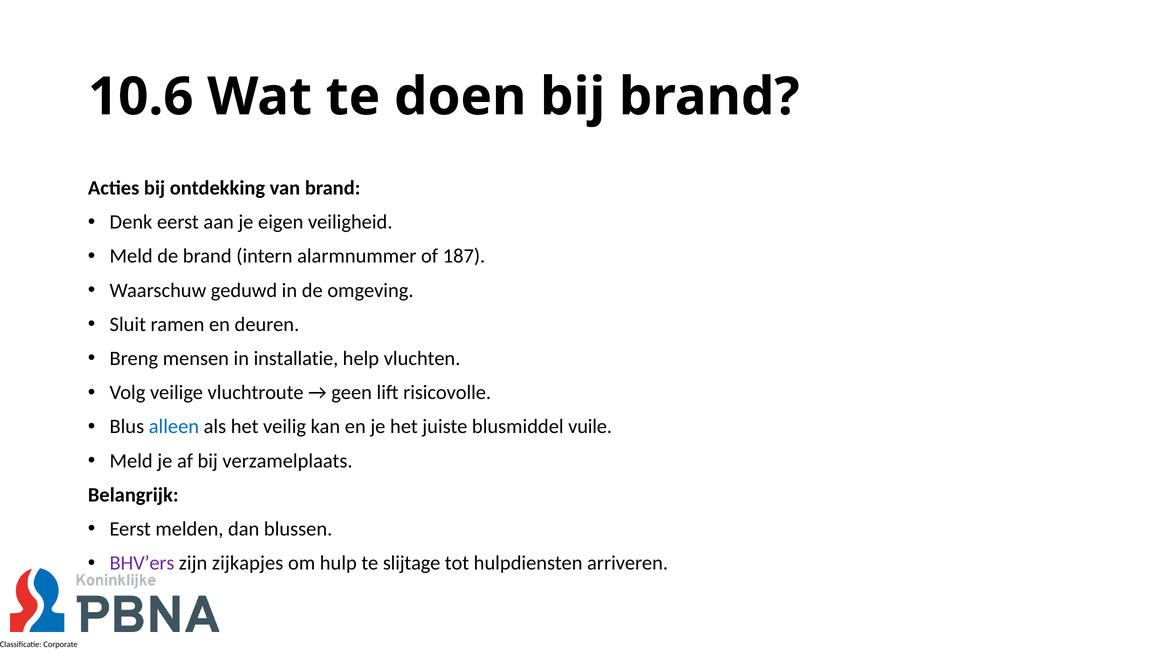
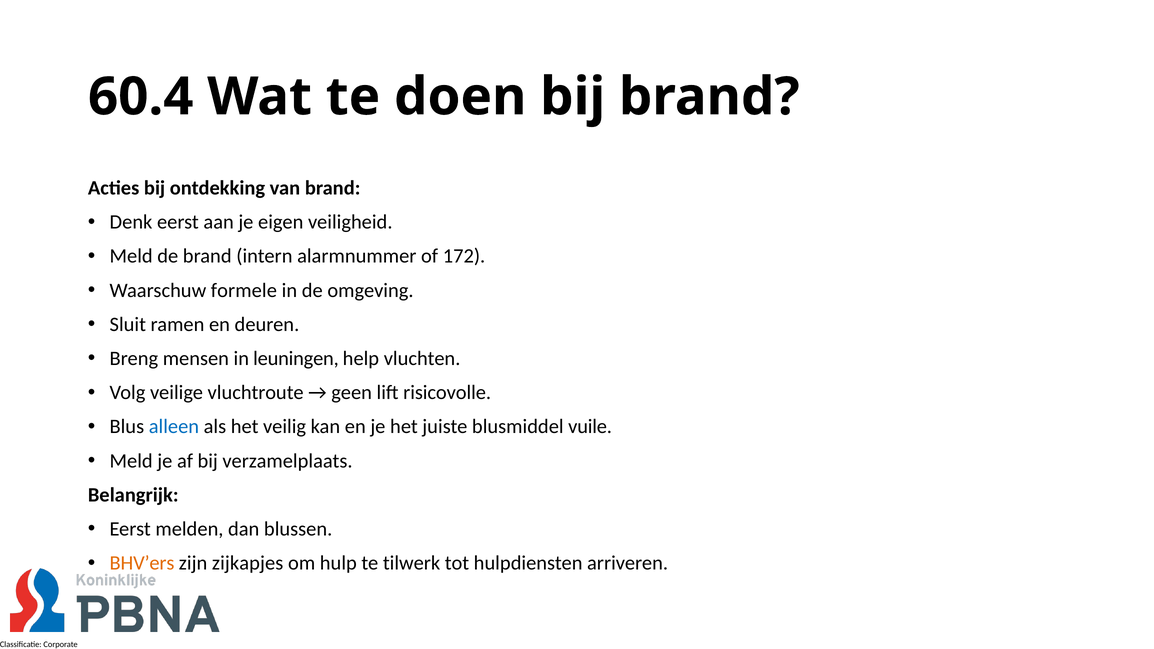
10.6: 10.6 -> 60.4 (141, 97)
187: 187 -> 172 (464, 256)
geduwd: geduwd -> formele (244, 290)
installatie: installatie -> leuningen (296, 359)
BHV’ers colour: purple -> orange (142, 563)
slijtage: slijtage -> tilwerk (412, 563)
